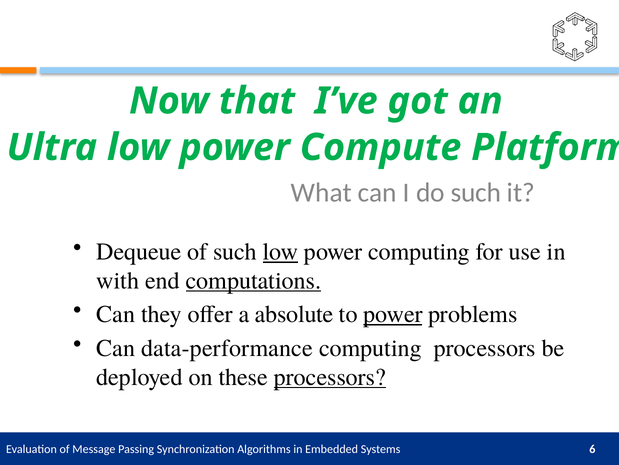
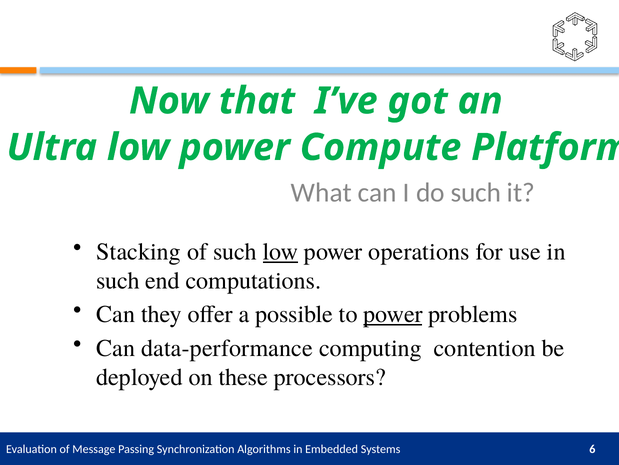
Dequeue: Dequeue -> Stacking (139, 251)
power computing: computing -> operations (419, 251)
with: with -> such (118, 280)
computations underline: present -> none (253, 280)
absolute: absolute -> possible (294, 314)
computing processors: processors -> contention (485, 348)
processors underline: present -> none (330, 377)
